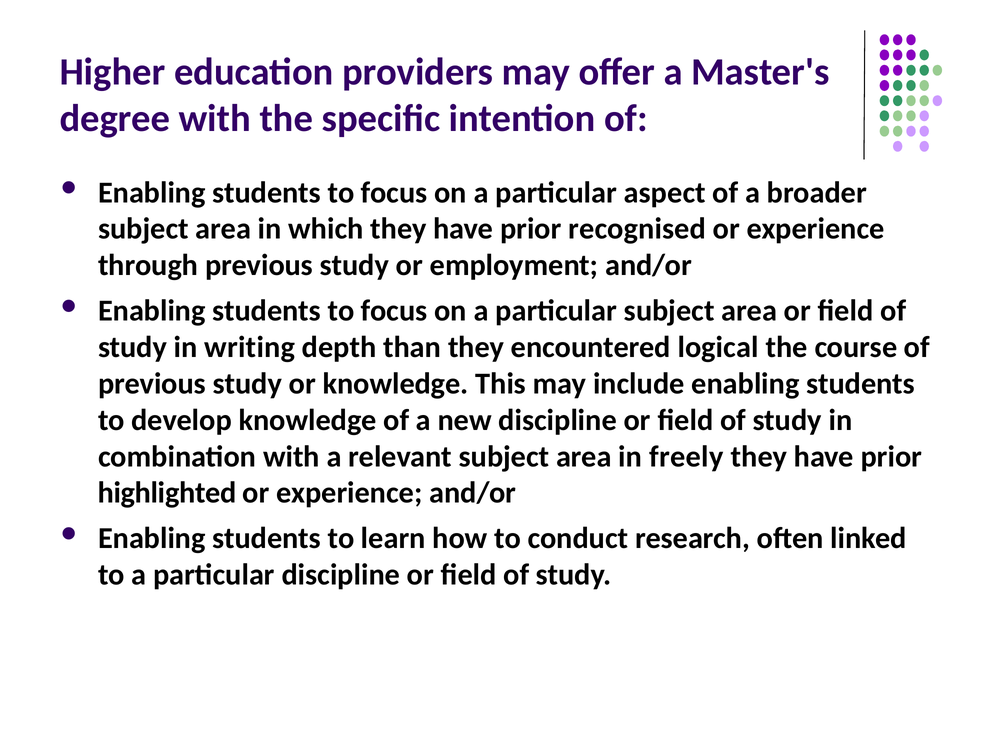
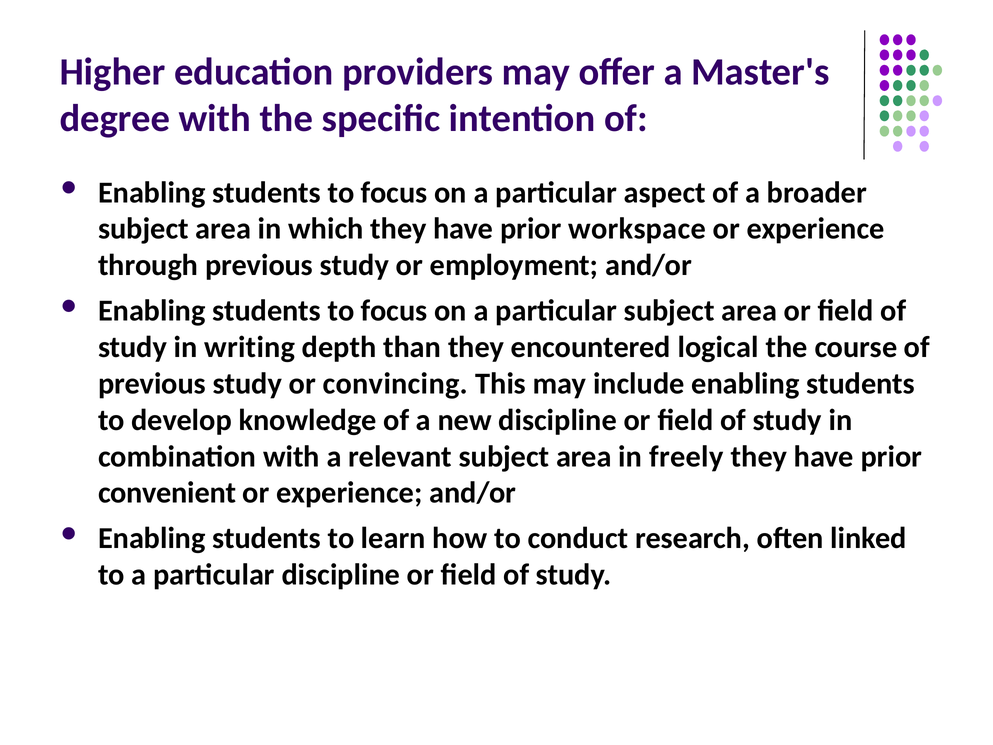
recognised: recognised -> workspace (637, 229)
or knowledge: knowledge -> convincing (395, 384)
highlighted: highlighted -> convenient (167, 493)
